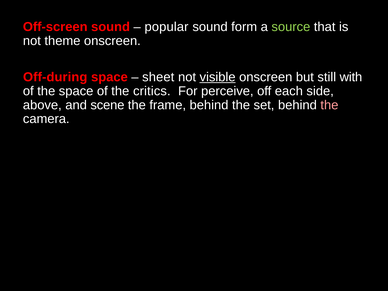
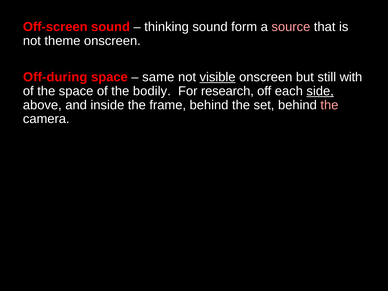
popular: popular -> thinking (167, 27)
source colour: light green -> pink (291, 27)
sheet: sheet -> same (158, 77)
critics: critics -> bodily (152, 91)
perceive: perceive -> research (227, 91)
side underline: none -> present (320, 91)
scene: scene -> inside (107, 105)
